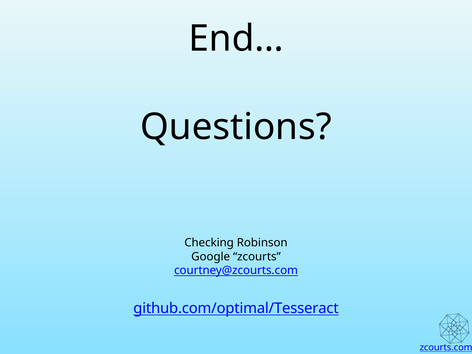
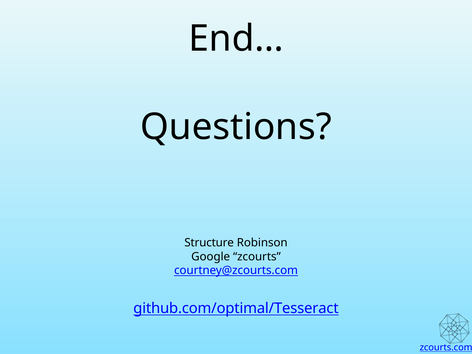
Checking: Checking -> Structure (209, 243)
